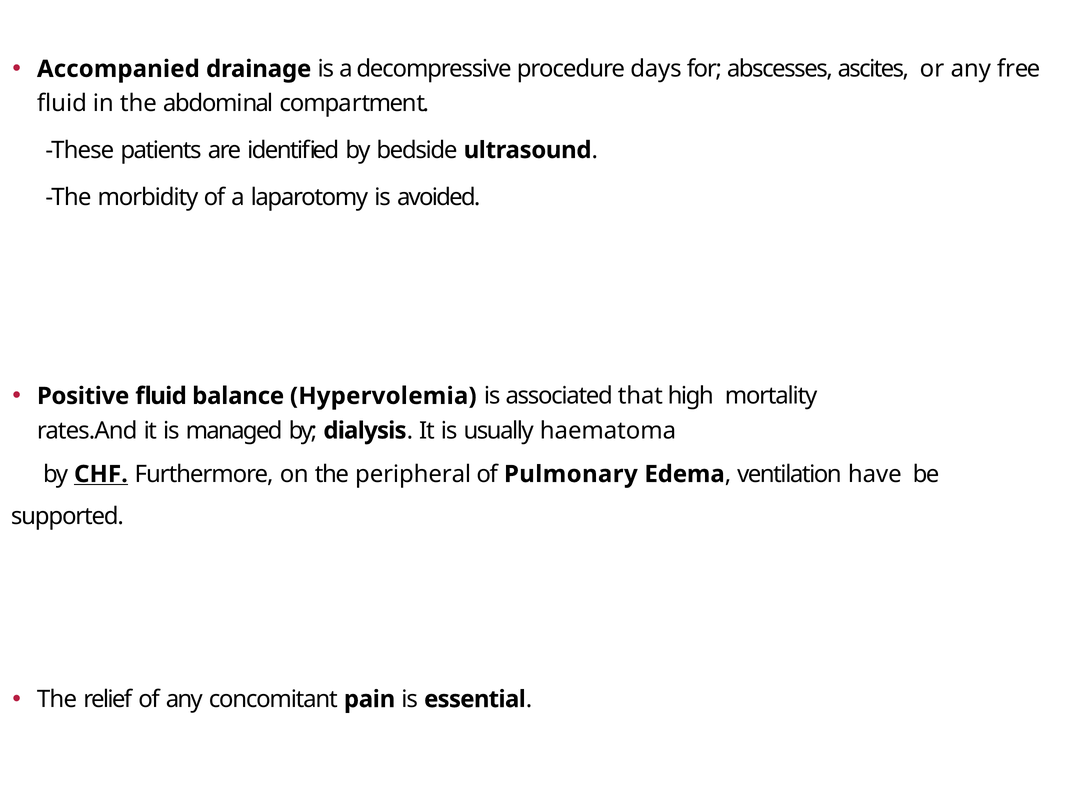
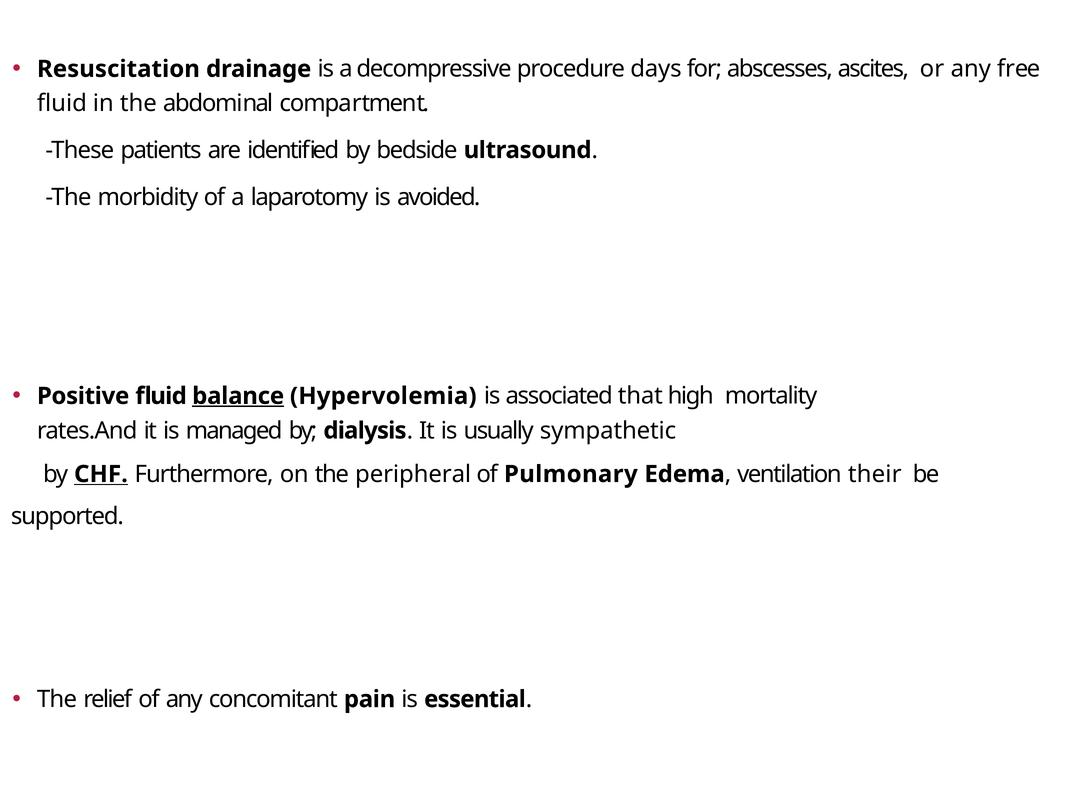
Accompanied: Accompanied -> Resuscitation (118, 69)
balance underline: none -> present (238, 396)
haematoma: haematoma -> sympathetic (608, 430)
have: have -> their (875, 474)
